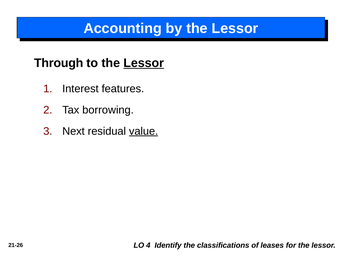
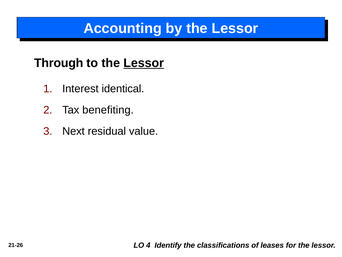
features: features -> identical (123, 89)
borrowing: borrowing -> benefiting (108, 110)
value underline: present -> none (144, 131)
